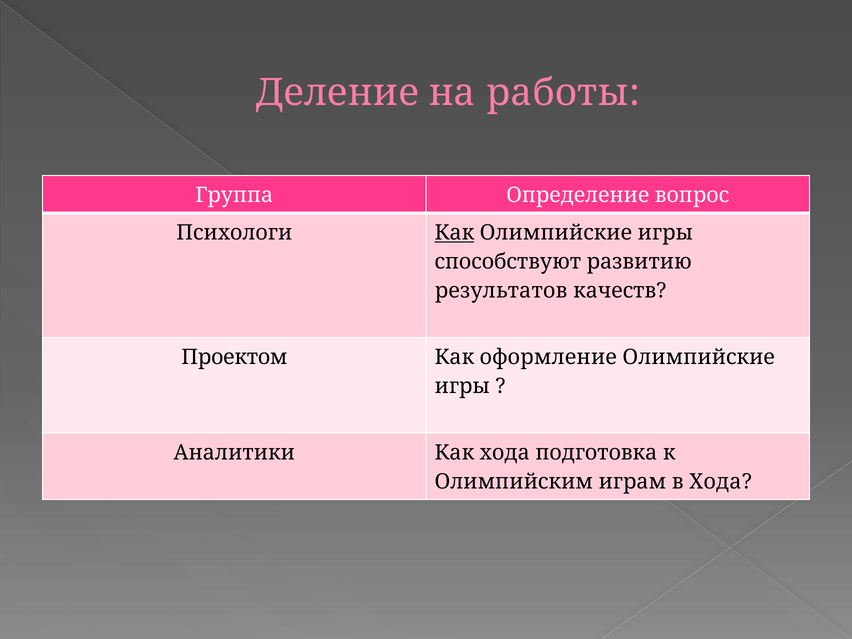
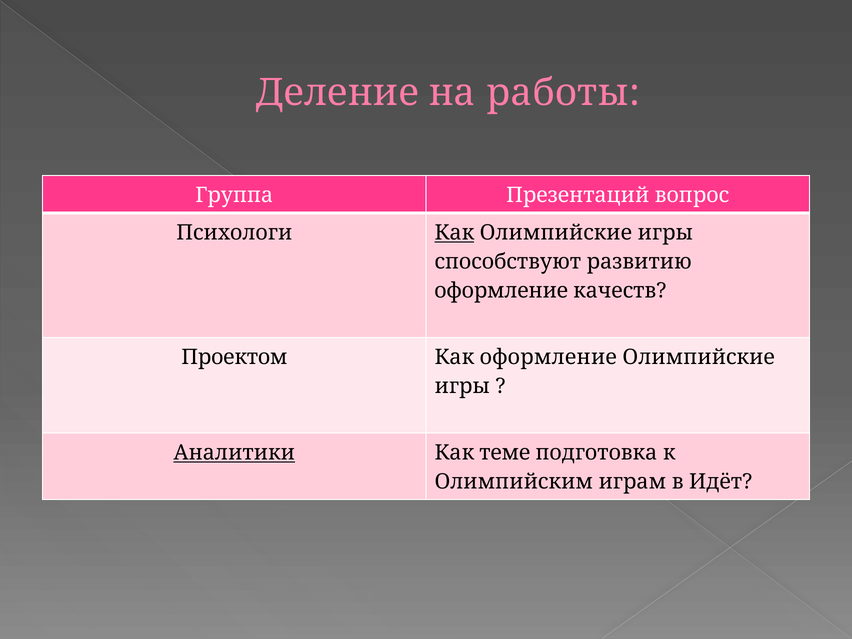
Определение: Определение -> Презентаций (578, 195)
результатов: результатов -> оформление (501, 291)
Аналитики underline: none -> present (234, 453)
Как хода: хода -> теме (505, 453)
в Хода: Хода -> Идёт (721, 482)
